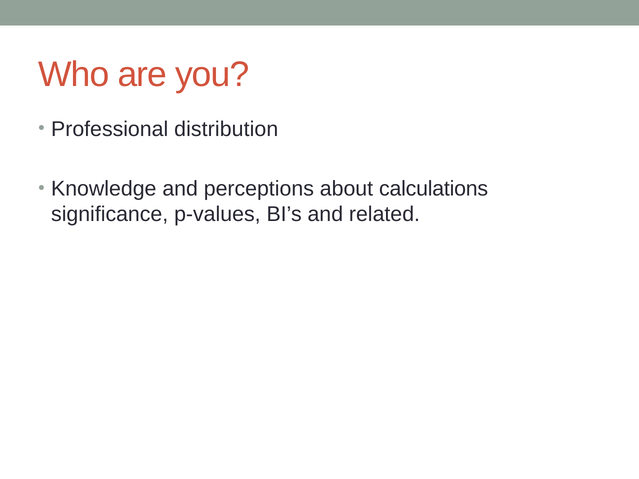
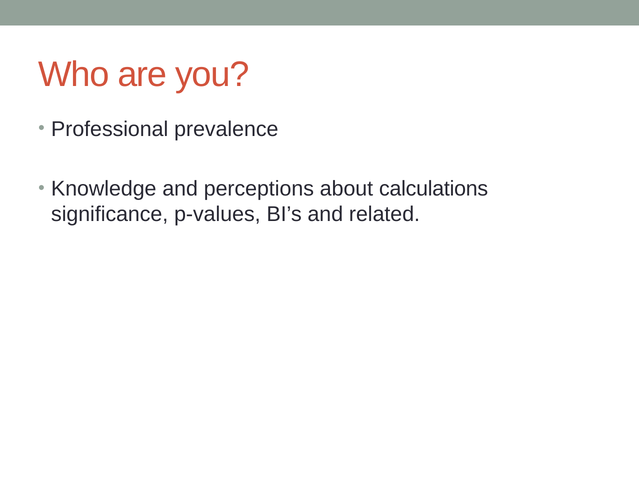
distribution: distribution -> prevalence (226, 129)
